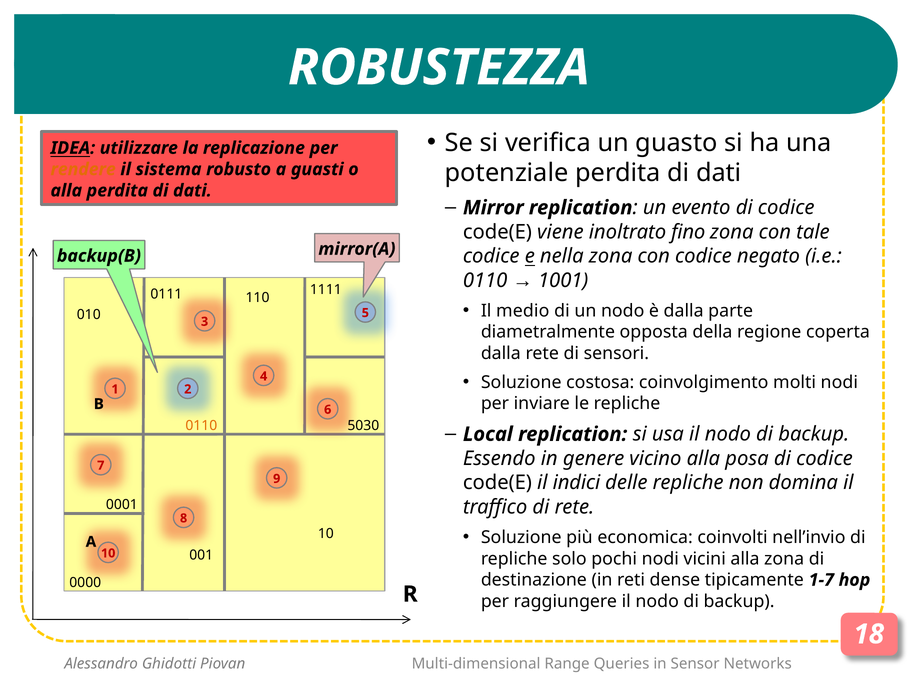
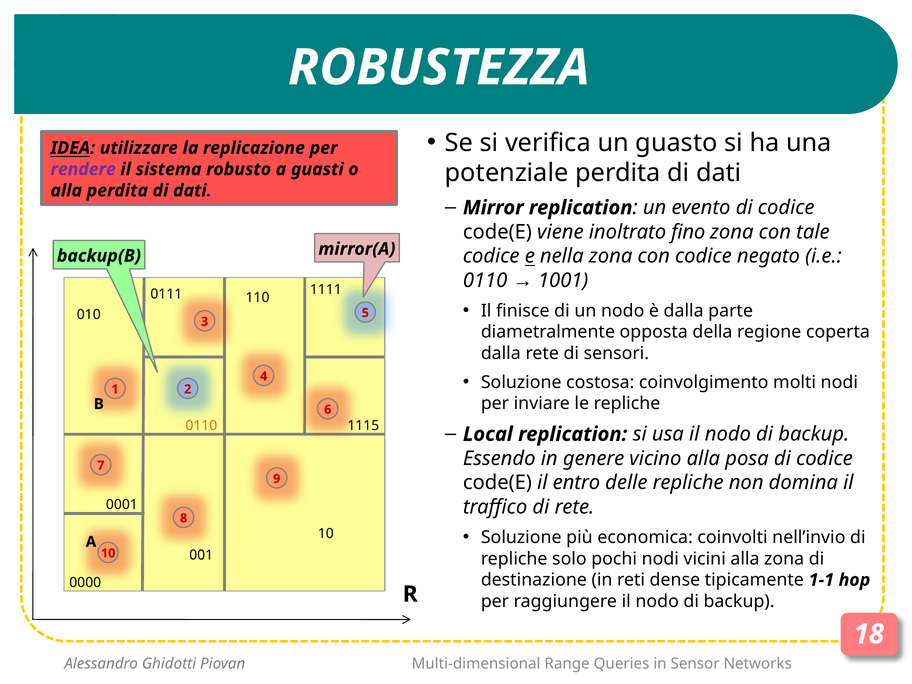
rendere colour: orange -> purple (83, 169)
medio: medio -> finisce (523, 311)
5030: 5030 -> 1115 (363, 426)
indici: indici -> entro (576, 483)
1-7: 1-7 -> 1-1 (821, 580)
